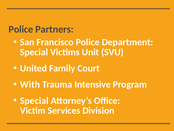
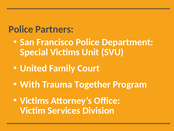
Intensive: Intensive -> Together (93, 84)
Special: Special -> Victims (34, 100)
